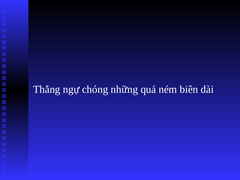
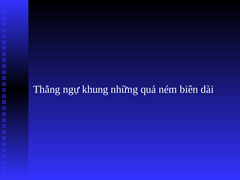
chóng: chóng -> khung (95, 89)
